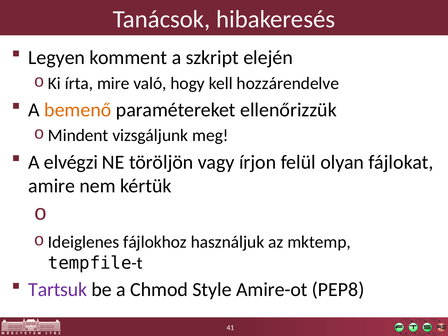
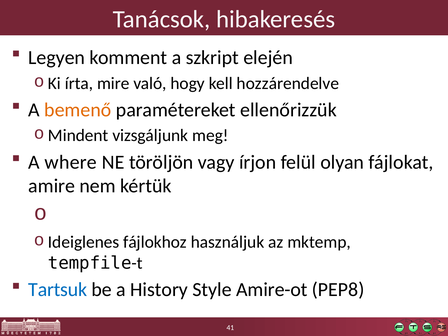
elvégzi: elvégzi -> where (71, 162)
Tartsuk colour: purple -> blue (58, 290)
Chmod: Chmod -> History (159, 290)
